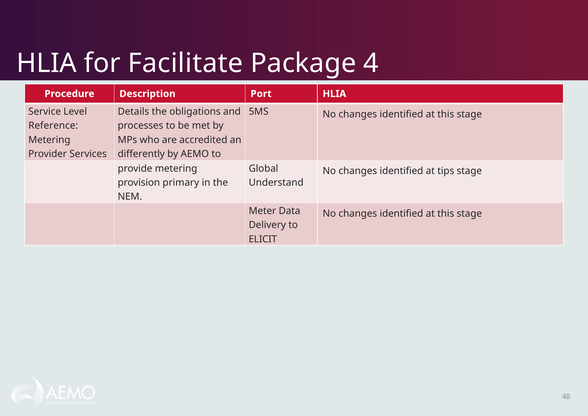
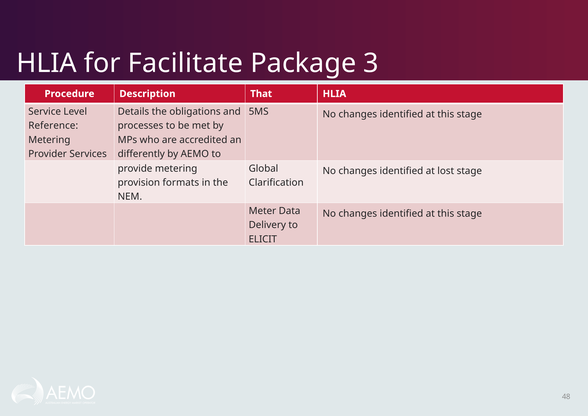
4: 4 -> 3 (371, 63)
Port: Port -> That (261, 94)
tips: tips -> lost (446, 171)
primary: primary -> formats (181, 183)
Understand: Understand -> Clarification (276, 183)
